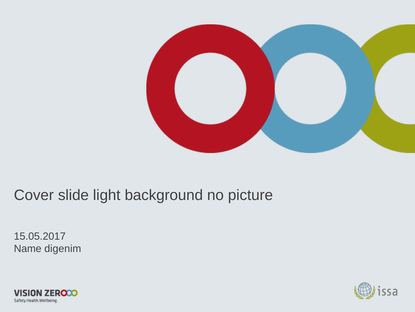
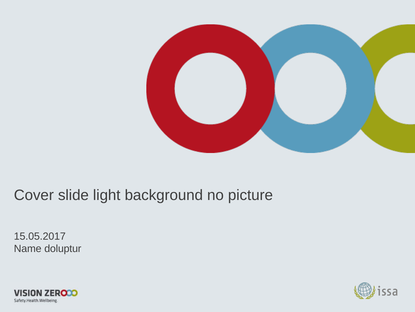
digenim: digenim -> doluptur (63, 248)
